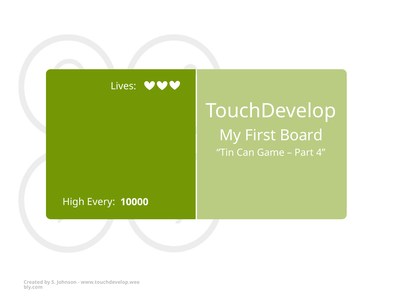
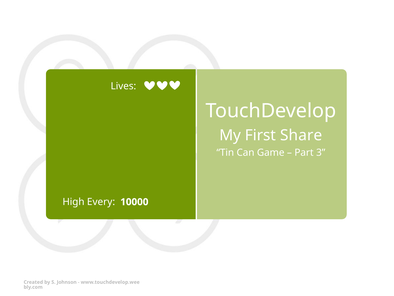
Board: Board -> Share (301, 135)
4: 4 -> 3 (321, 152)
